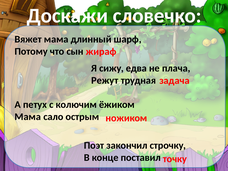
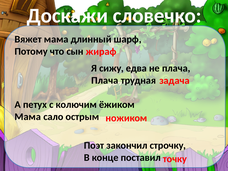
Режут: Режут -> Плача (105, 80)
